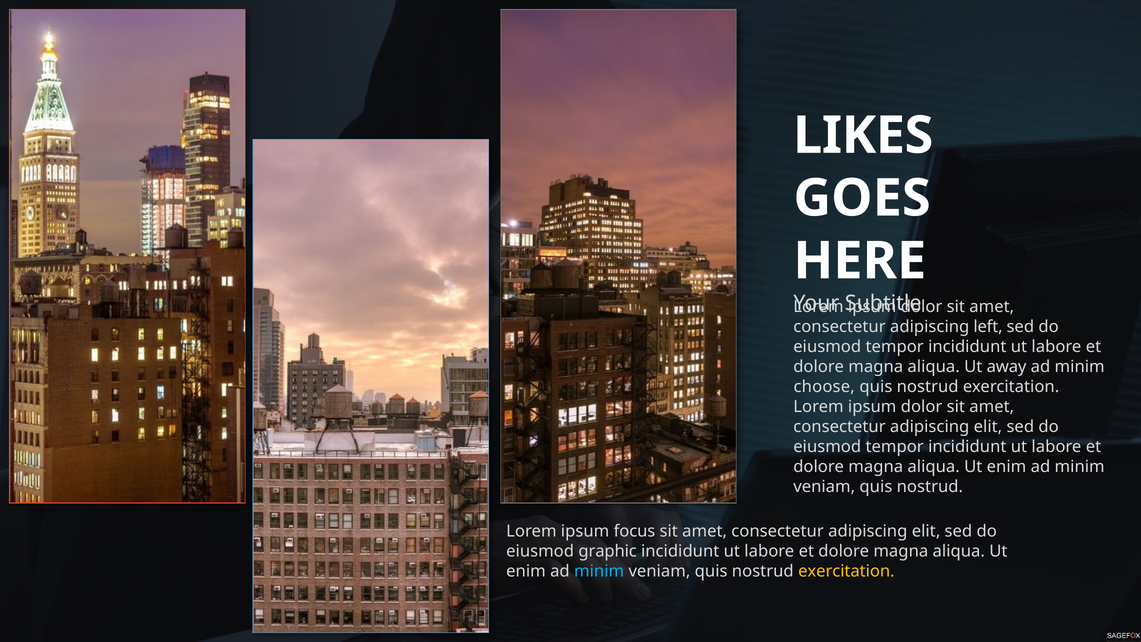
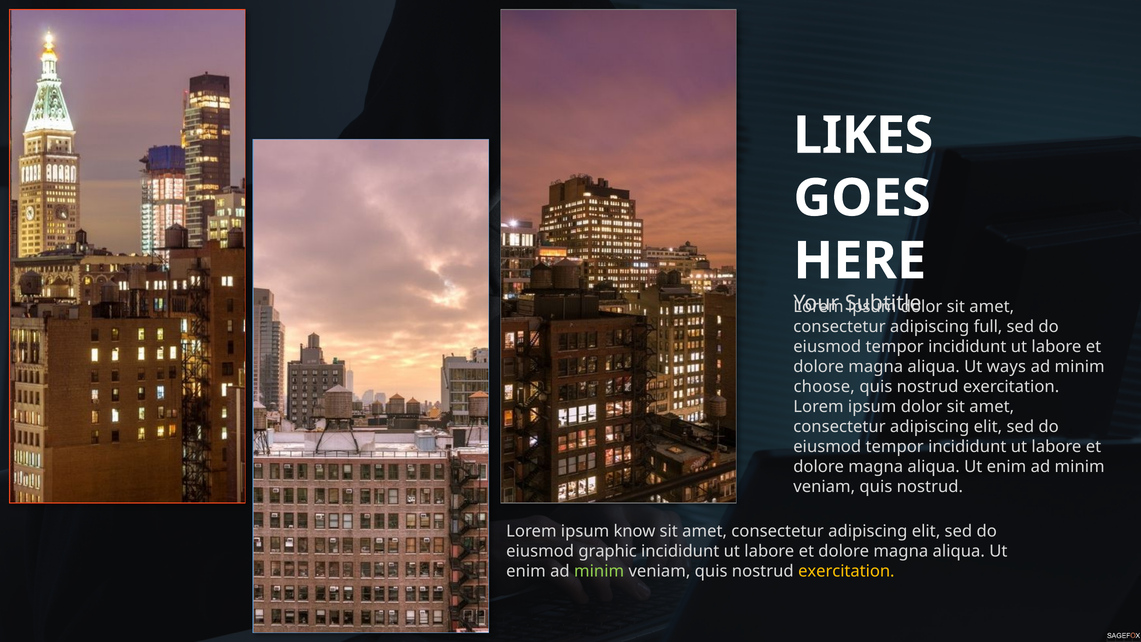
left: left -> full (988, 327)
away: away -> ways (1006, 367)
focus: focus -> know (635, 531)
minim colour: light blue -> light green (599, 571)
